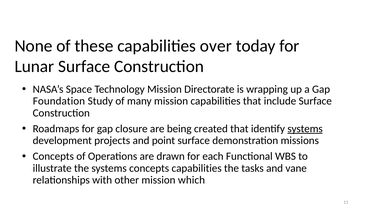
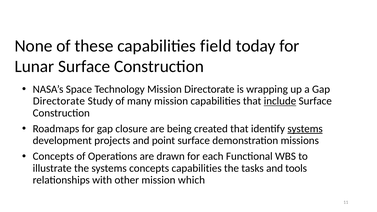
over: over -> field (216, 46)
Foundation: Foundation -> Directorate (59, 101)
include underline: none -> present (280, 101)
vane: vane -> tools (296, 168)
